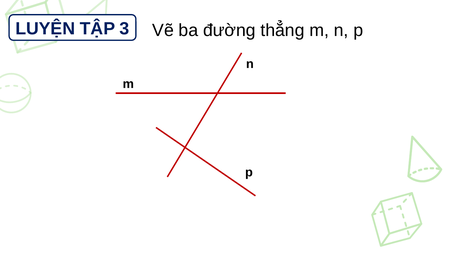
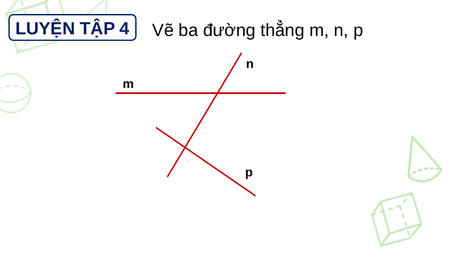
3: 3 -> 4 (125, 29)
